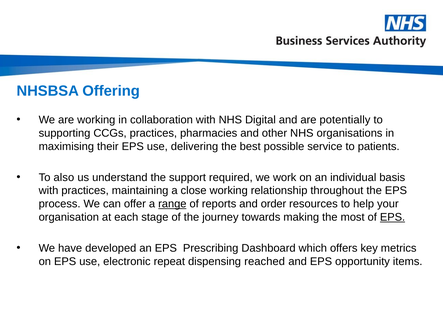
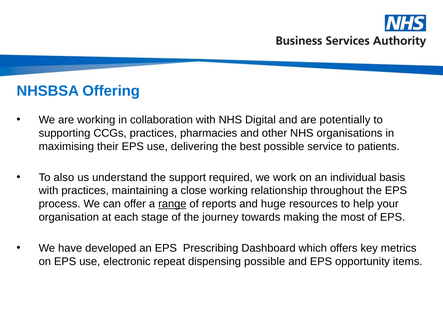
order: order -> huge (273, 204)
EPS underline: present -> none (393, 217)
dispensing reached: reached -> possible (265, 262)
